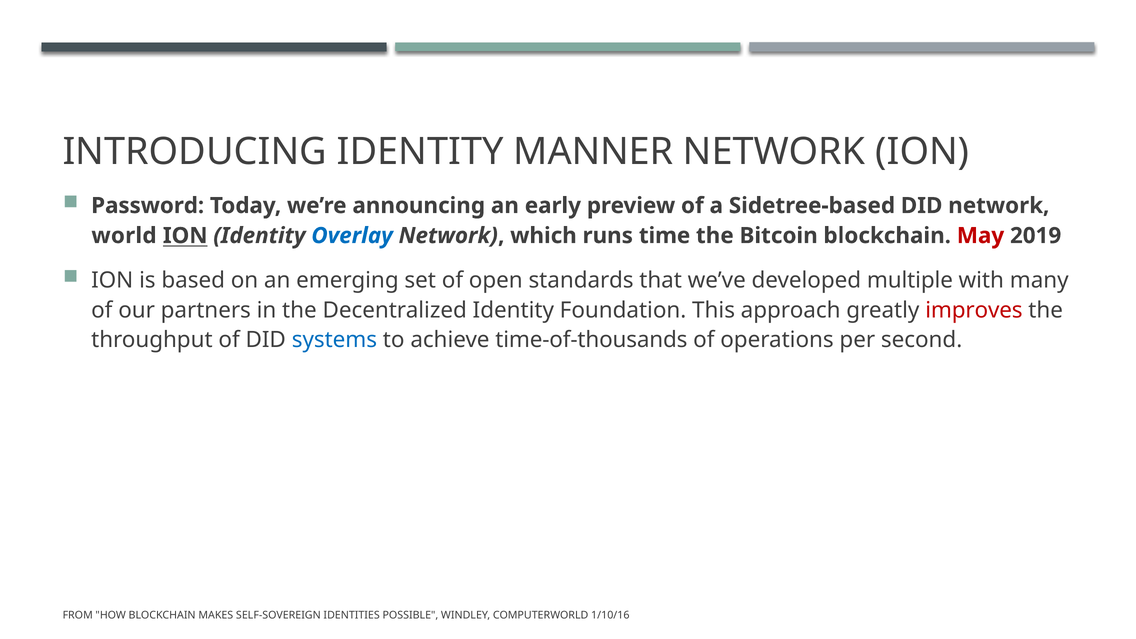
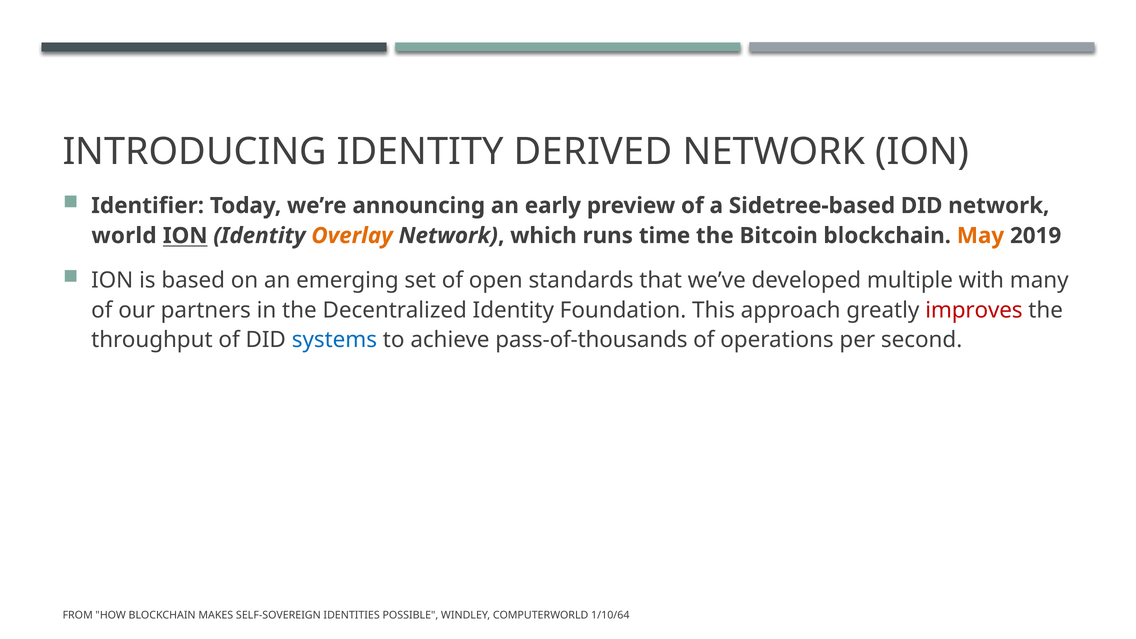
MANNER: MANNER -> DERIVED (593, 152)
Password: Password -> Identifier (148, 206)
Overlay colour: blue -> orange (352, 236)
May colour: red -> orange (980, 236)
time-of-thousands: time-of-thousands -> pass-of-thousands (591, 340)
1/10/16: 1/10/16 -> 1/10/64 (610, 615)
